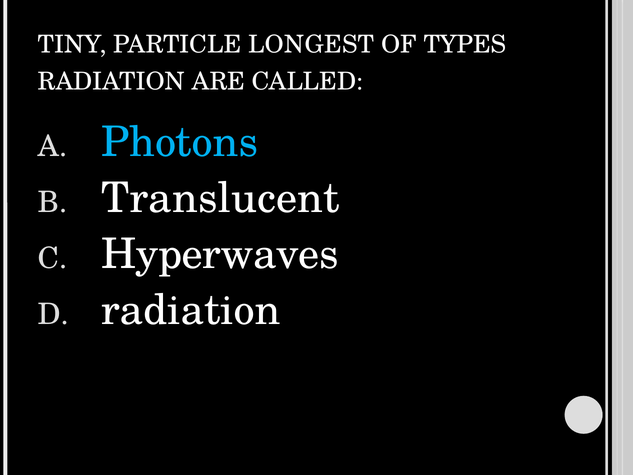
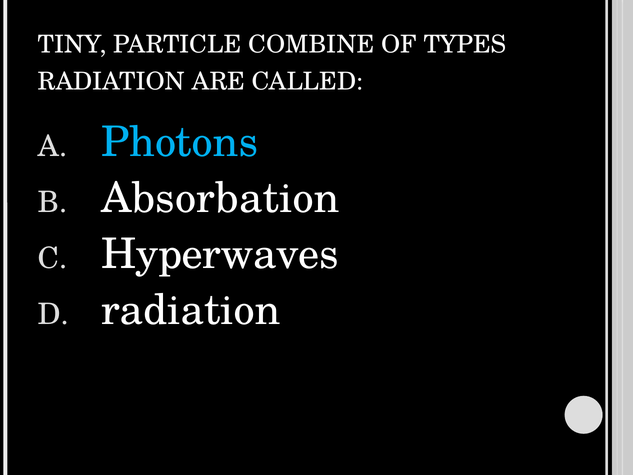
LONGEST: LONGEST -> COMBINE (311, 45)
Translucent: Translucent -> Absorbation (220, 198)
